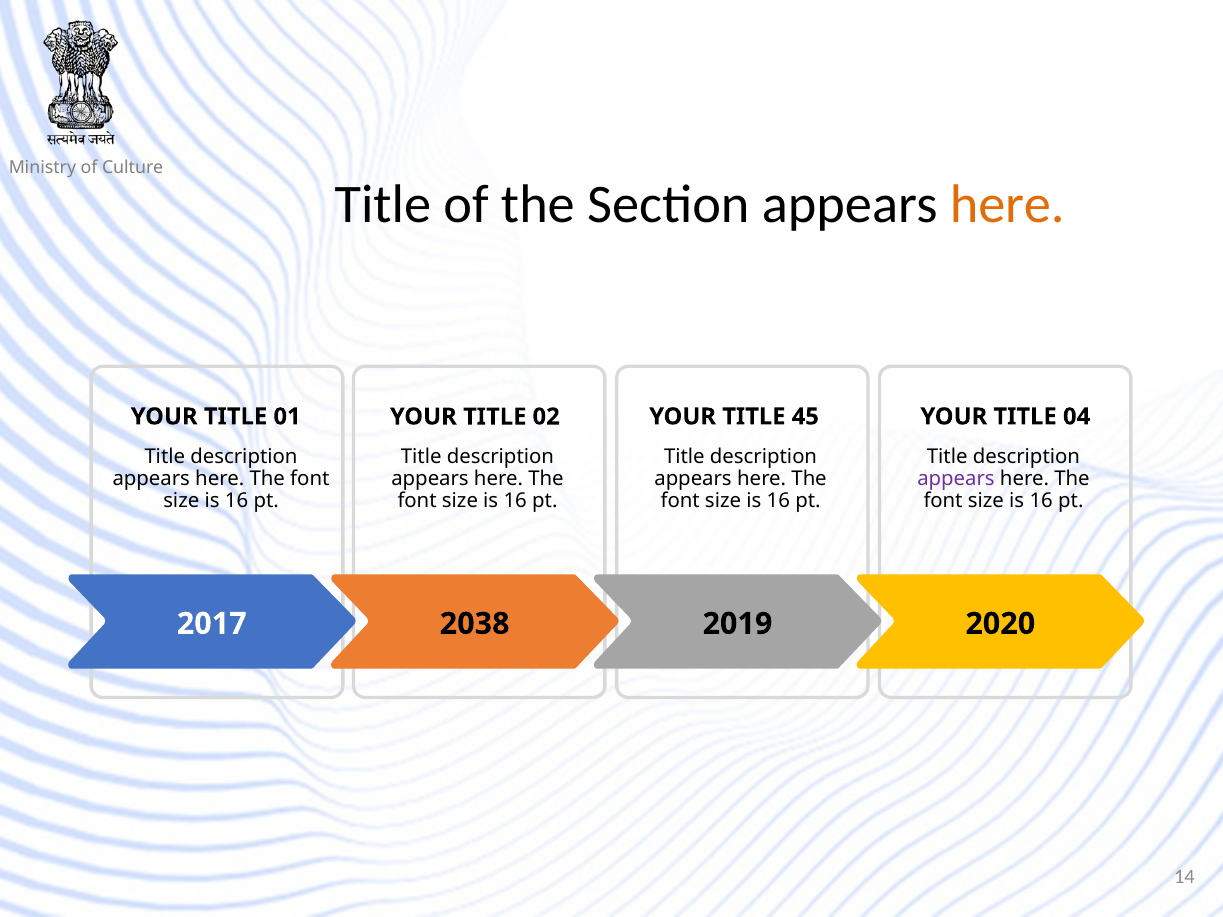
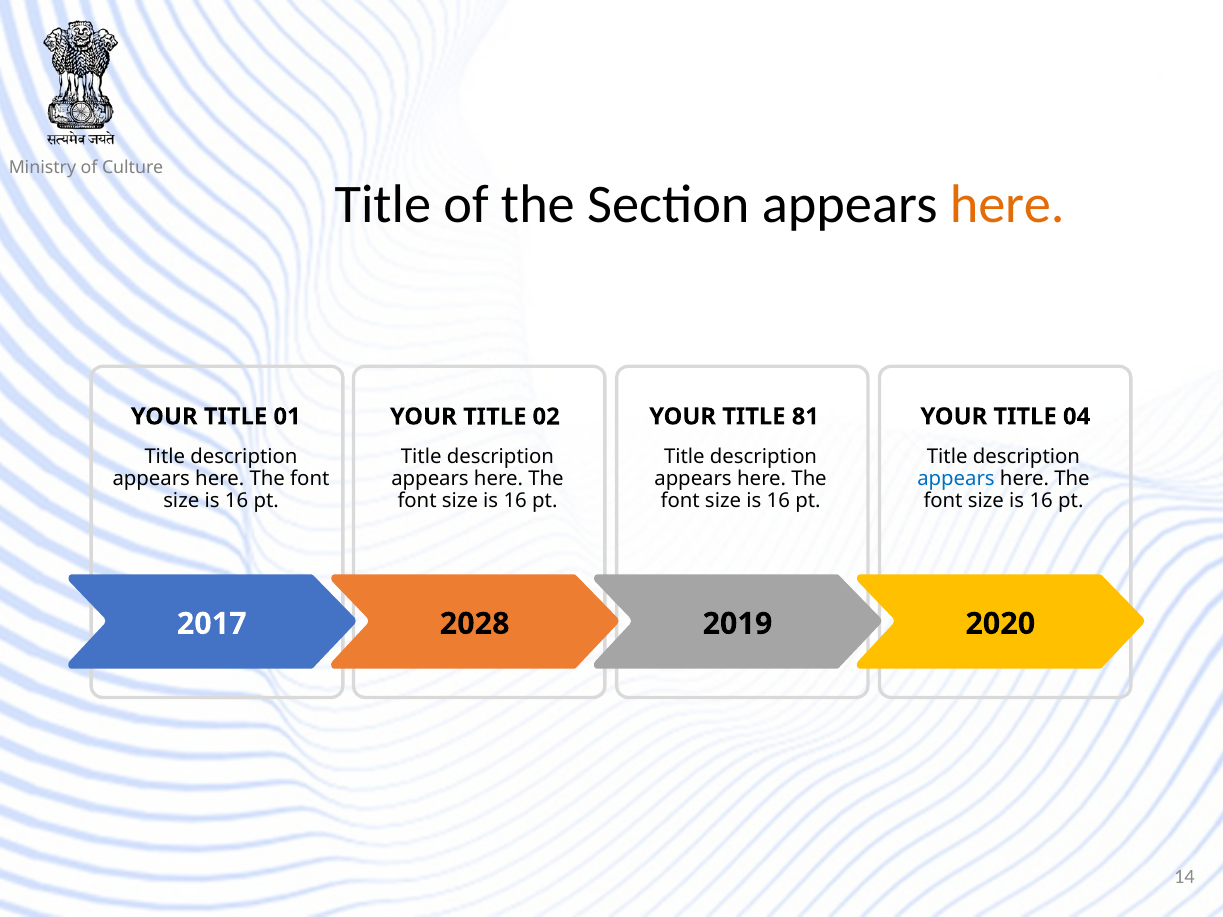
45: 45 -> 81 (805, 417)
appears colour: purple -> blue (956, 479)
2038: 2038 -> 2028 (475, 624)
